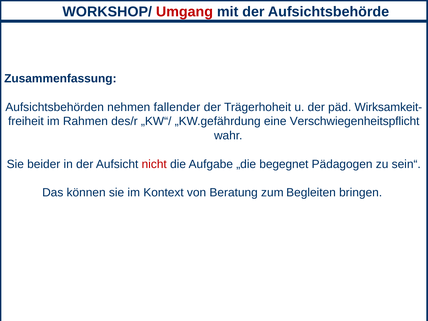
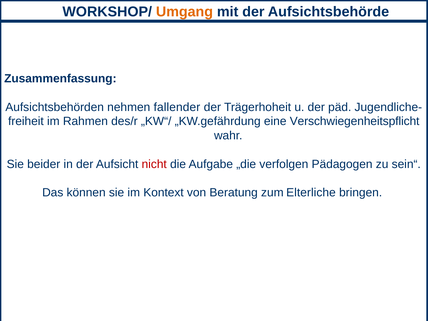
Umgang colour: red -> orange (184, 12)
Wirksamkeit-: Wirksamkeit- -> Jugendliche- (388, 107)
begegnet: begegnet -> verfolgen (284, 164)
Begleiten: Begleiten -> Elterliche (311, 193)
